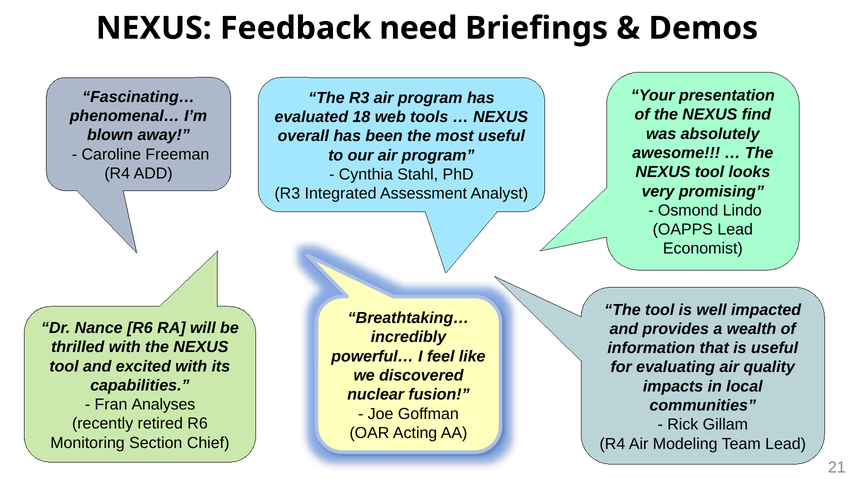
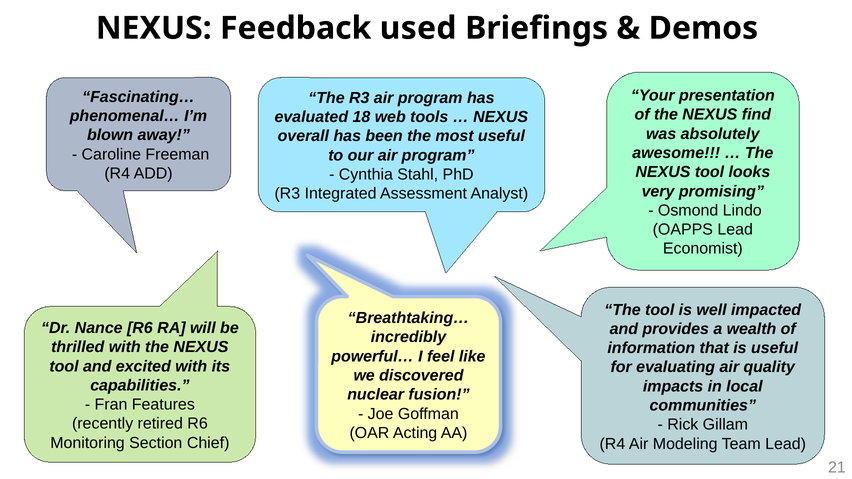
need: need -> used (418, 28)
Analyses: Analyses -> Features (163, 405)
